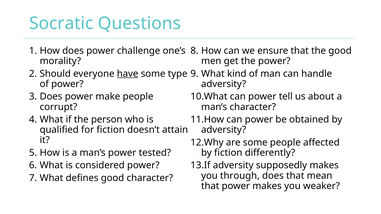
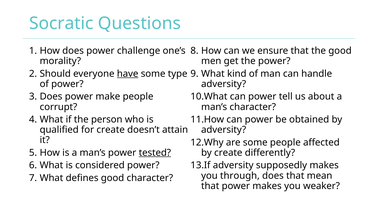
for fiction: fiction -> create (111, 130)
tested underline: none -> present (155, 153)
by fiction: fiction -> create (228, 153)
